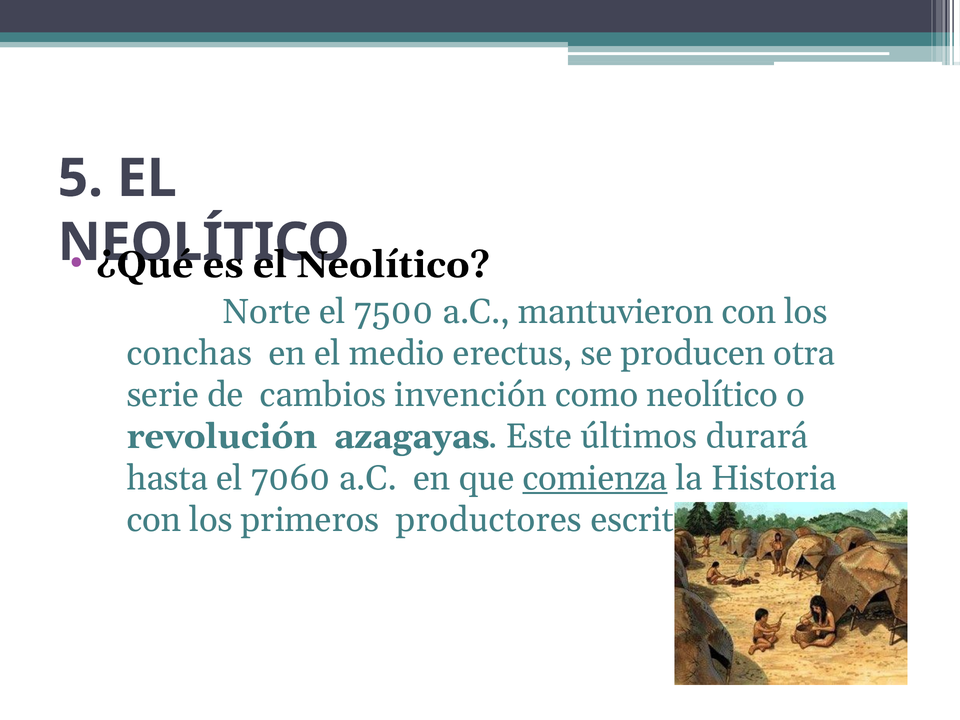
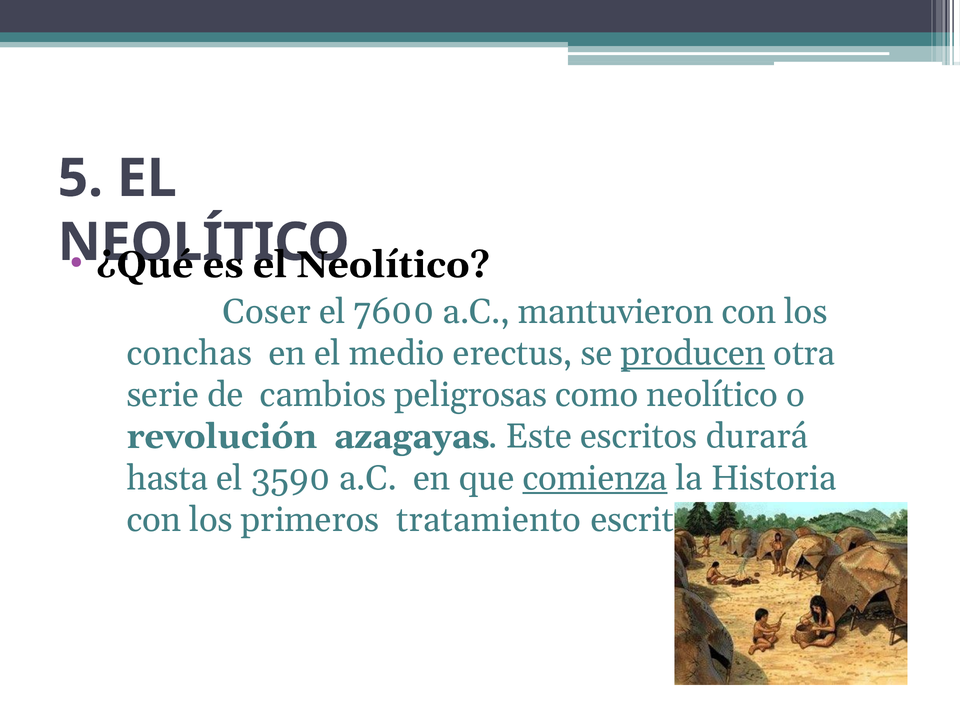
Norte: Norte -> Coser (267, 312)
7500: 7500 -> 7600 (394, 312)
producen underline: none -> present (693, 353)
invención: invención -> peligrosas (471, 395)
Este últimos: últimos -> escritos (639, 437)
7060: 7060 -> 3590 (291, 478)
productores: productores -> tratamiento (489, 520)
